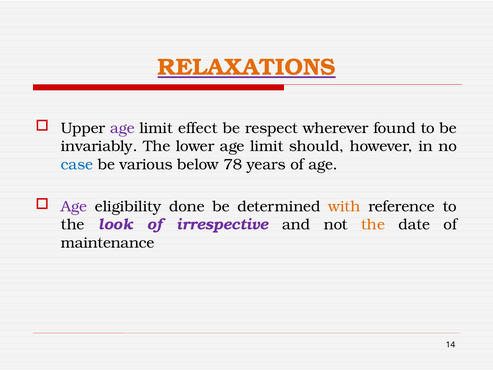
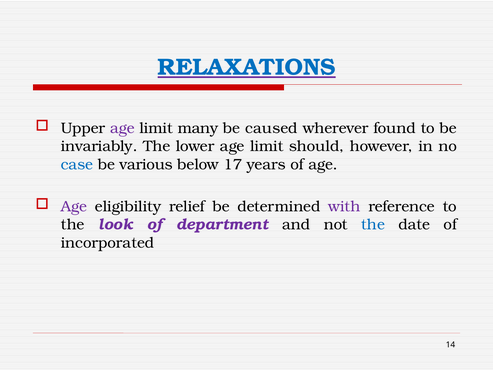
RELAXATIONS colour: orange -> blue (247, 67)
effect: effect -> many (198, 128)
respect: respect -> caused (271, 128)
78: 78 -> 17 (233, 164)
done: done -> relief (187, 206)
with colour: orange -> purple (344, 206)
irrespective: irrespective -> department (222, 224)
the colour: orange -> blue (373, 224)
maintenance: maintenance -> incorporated (108, 243)
